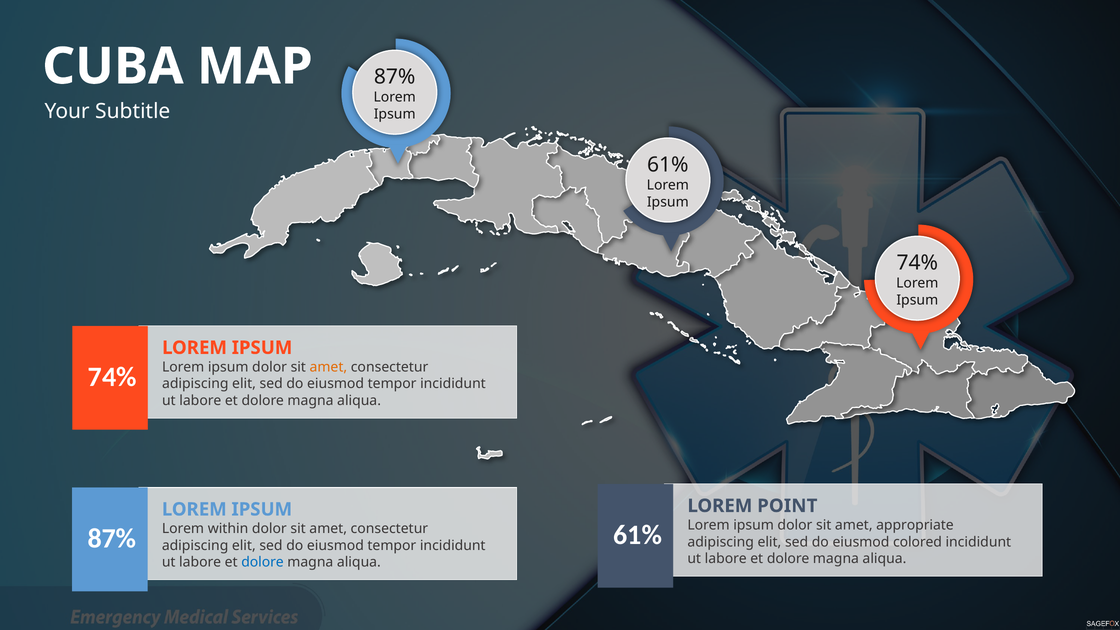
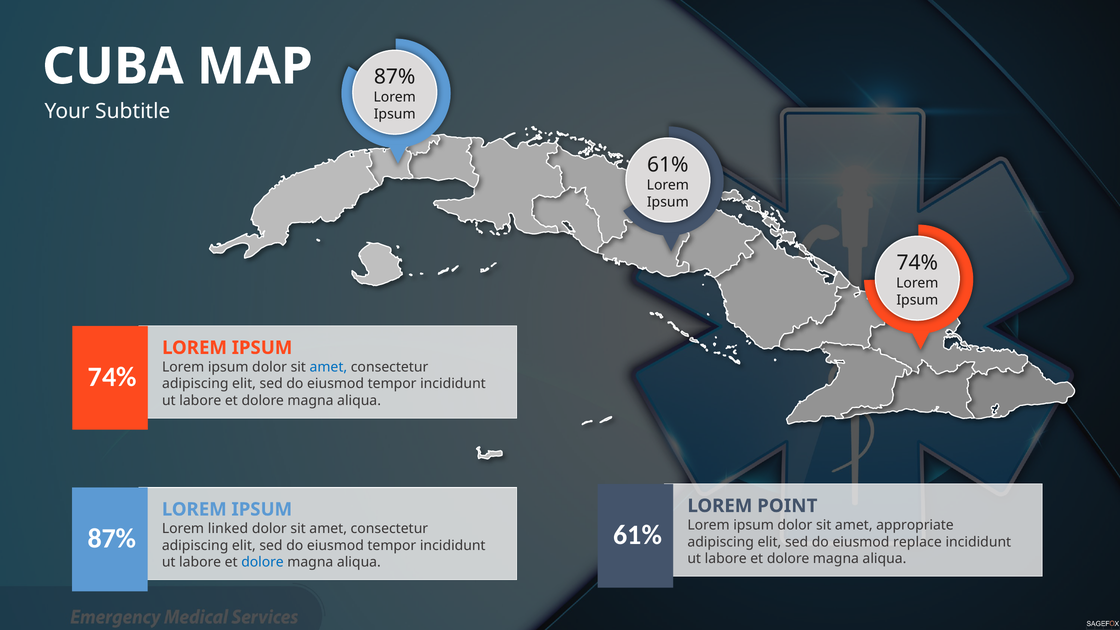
amet colour: orange -> blue (328, 367)
within: within -> linked (228, 529)
colored: colored -> replace (917, 542)
